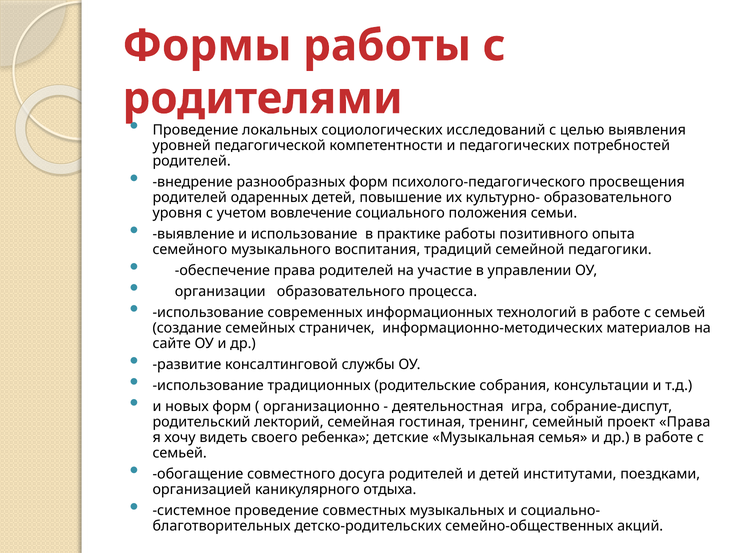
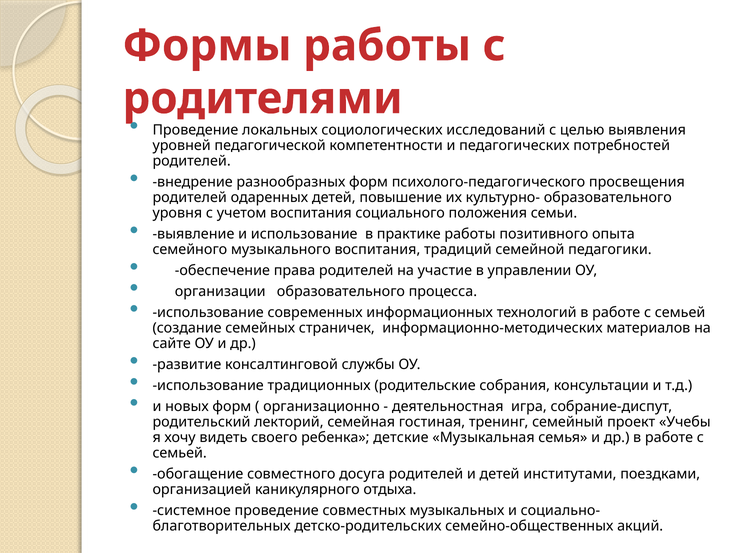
учетом вовлечение: вовлечение -> воспитания (311, 213)
проект Права: Права -> Учебы (685, 422)
